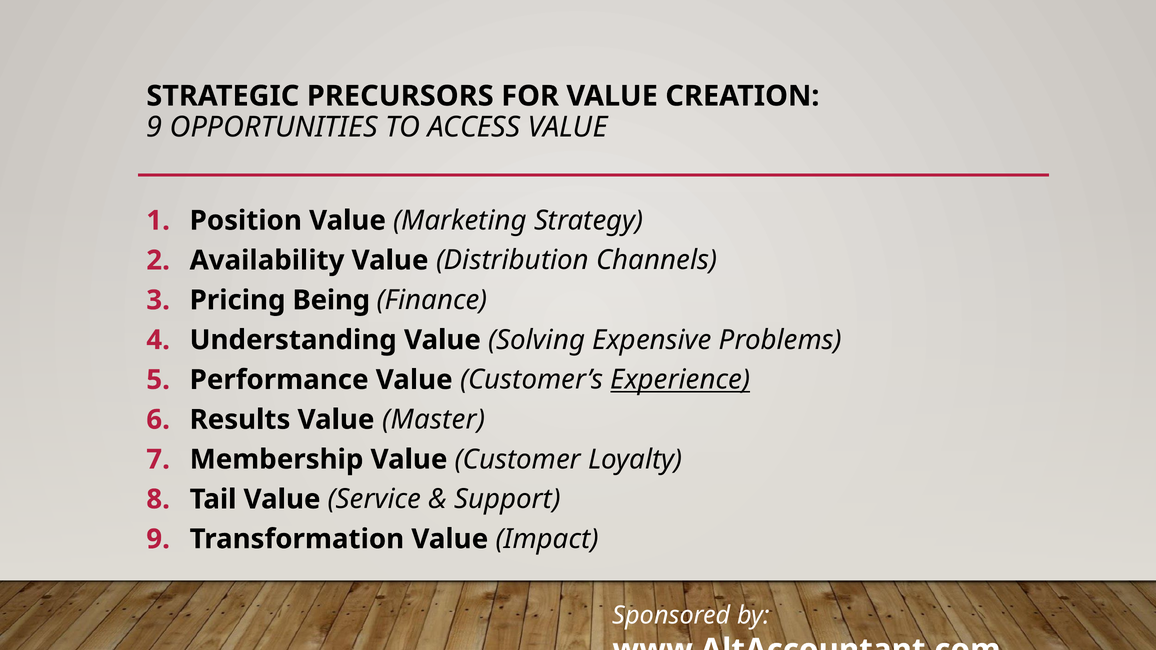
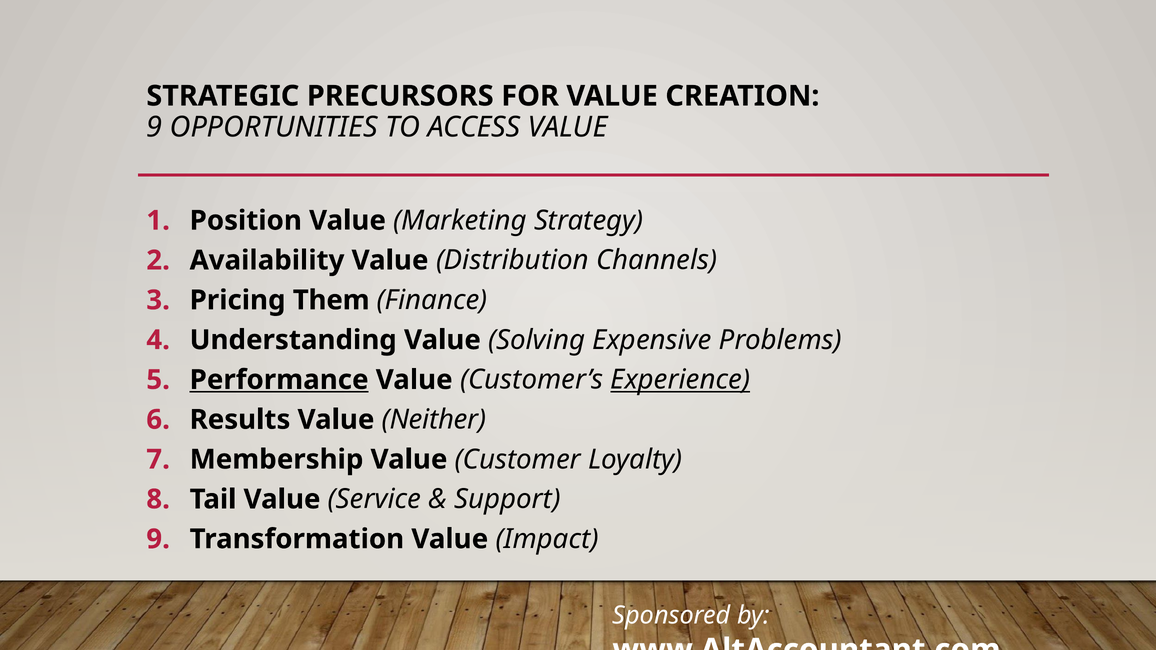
Being: Being -> Them (331, 300)
Performance underline: none -> present (279, 380)
Master: Master -> Neither (434, 420)
